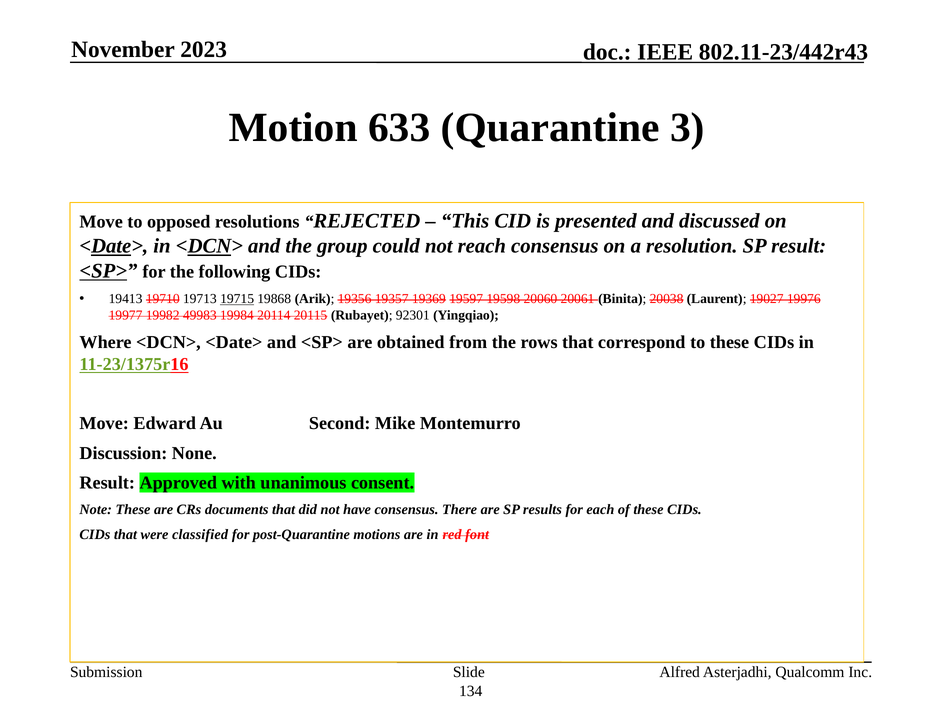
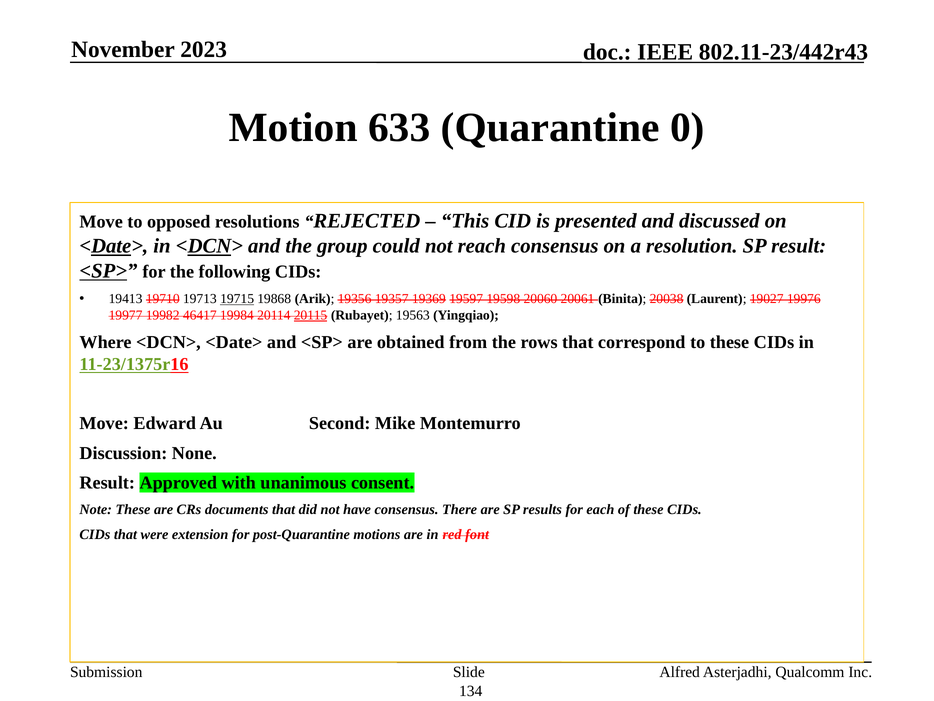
3: 3 -> 0 (688, 127)
49983: 49983 -> 46417 (200, 315)
20115 underline: none -> present (311, 315)
92301: 92301 -> 19563 (413, 315)
classified: classified -> extension (200, 534)
